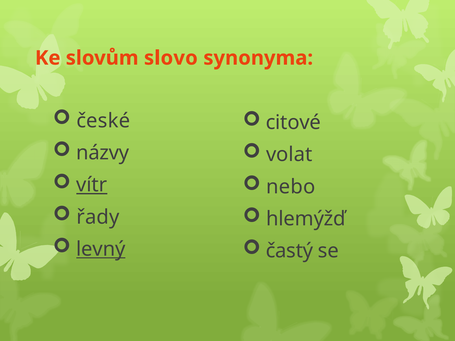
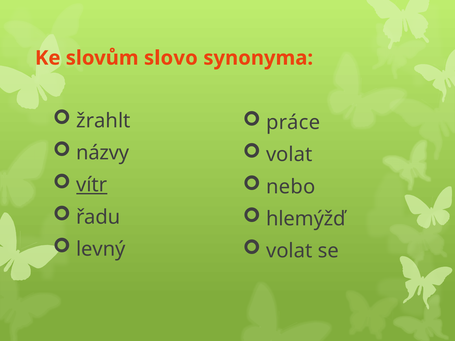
české: české -> žrahlt (103, 121)
citové: citové -> práce (293, 123)
řady: řady -> řadu (98, 217)
levný underline: present -> none (101, 249)
častý: častý -> volat (289, 251)
